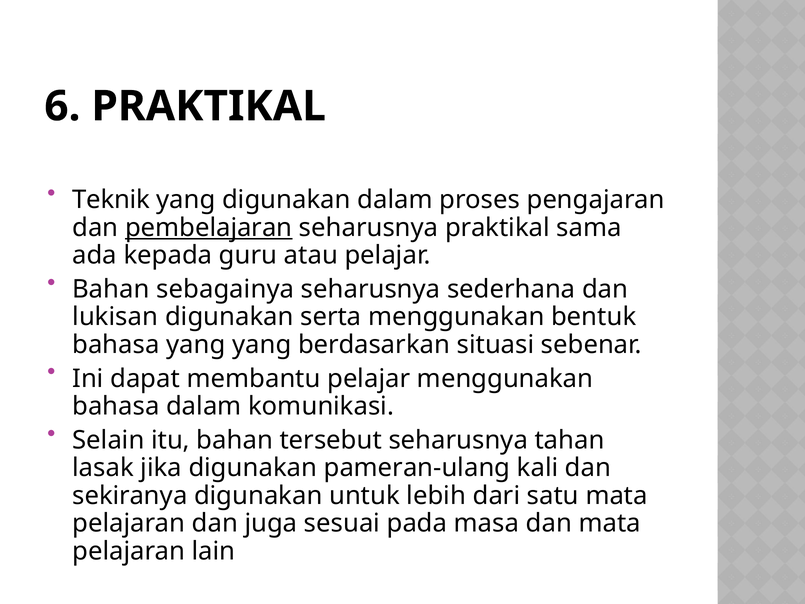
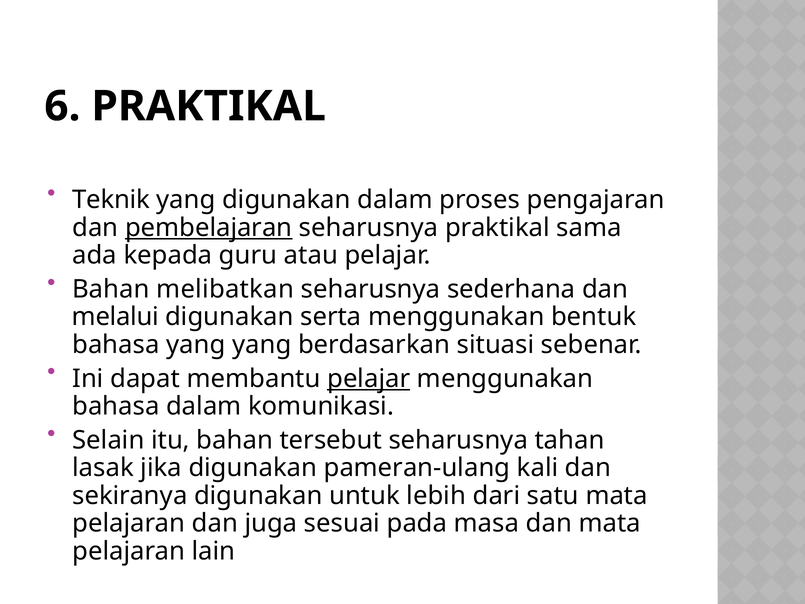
sebagainya: sebagainya -> melibatkan (225, 289)
lukisan: lukisan -> melalui (115, 317)
pelajar underline: none -> present (369, 378)
